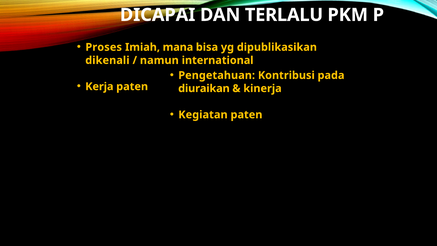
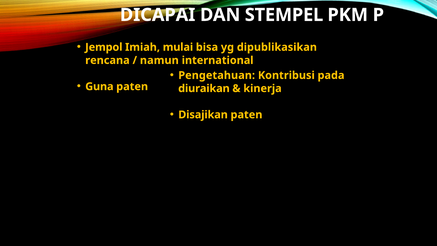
TERLALU: TERLALU -> STEMPEL (284, 15)
Proses: Proses -> Jempol (104, 47)
mana: mana -> mulai (178, 47)
dikenali: dikenali -> rencana (107, 60)
Kerja: Kerja -> Guna (99, 86)
Kegiatan: Kegiatan -> Disajikan (203, 115)
